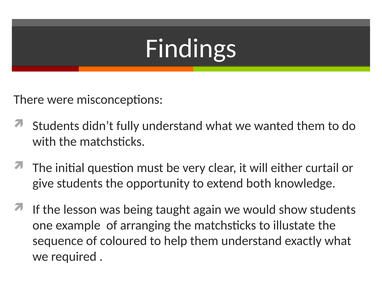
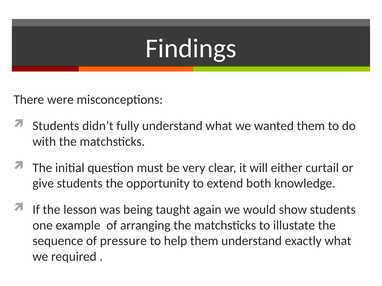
coloured: coloured -> pressure (123, 241)
